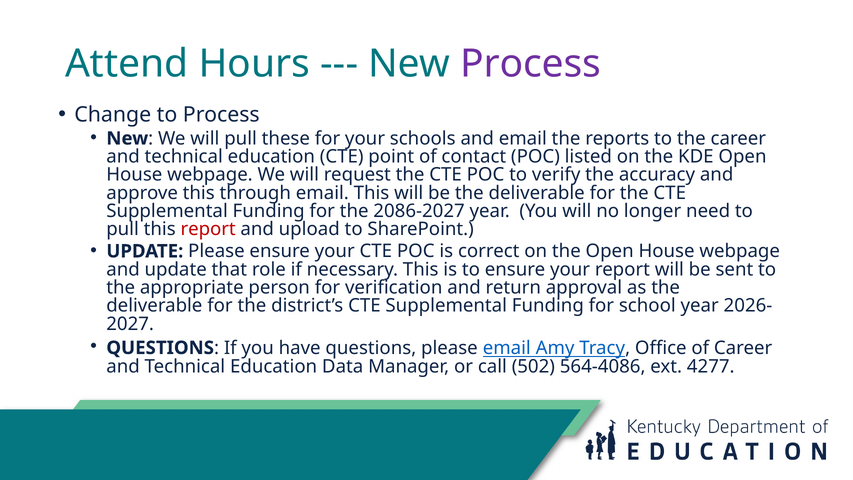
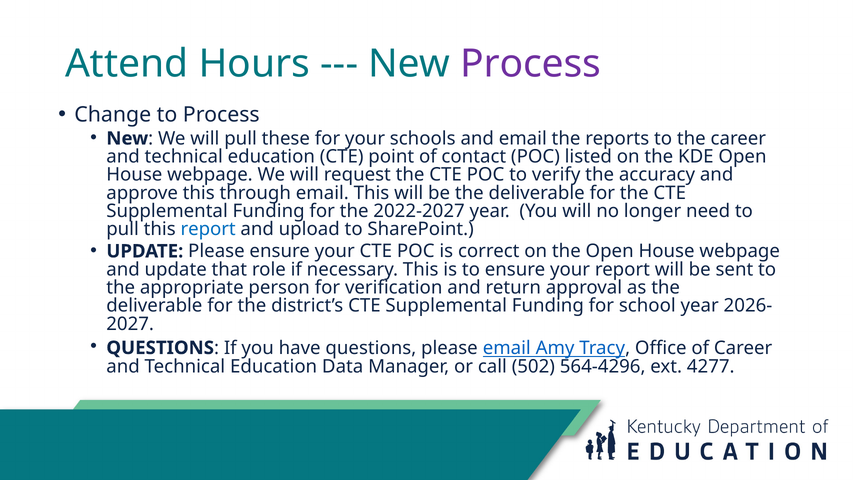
2086-2027: 2086-2027 -> 2022-2027 (419, 211)
report colour: red -> blue (208, 229)
564-4086: 564-4086 -> 564-4296 (603, 366)
